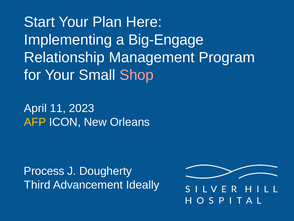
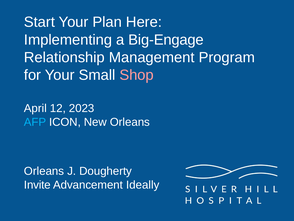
11: 11 -> 12 (58, 108)
AFP colour: yellow -> light blue (35, 122)
Process: Process -> Orleans (44, 171)
Third: Third -> Invite (37, 184)
